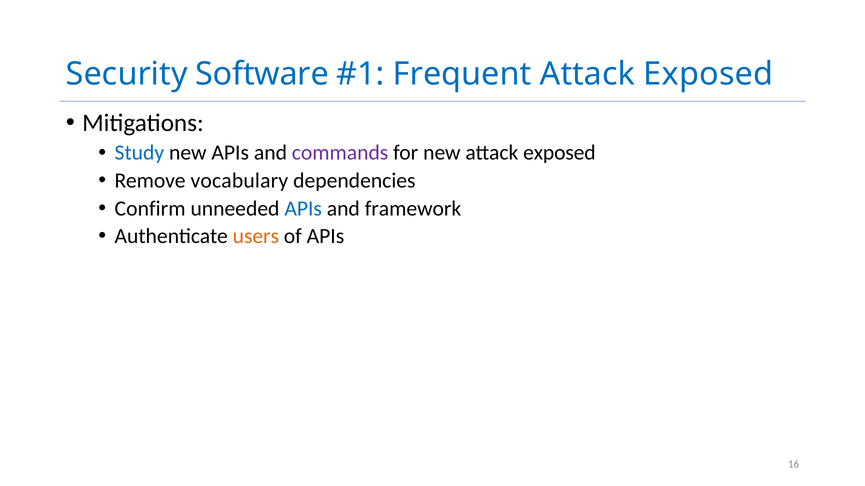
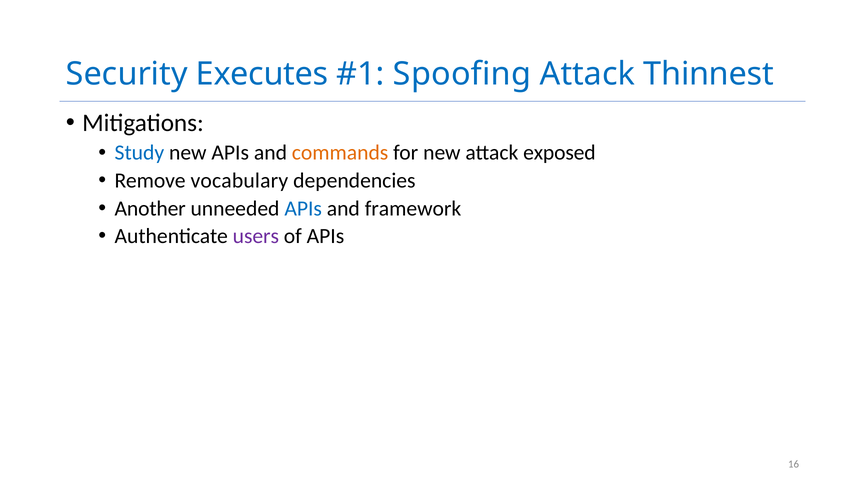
Software: Software -> Executes (262, 74)
Frequent: Frequent -> Spoofing (462, 74)
Exposed: Exposed -> Thinnest (709, 74)
commands colour: purple -> orange (340, 153)
Confirm: Confirm -> Another (150, 209)
users colour: orange -> purple (256, 236)
